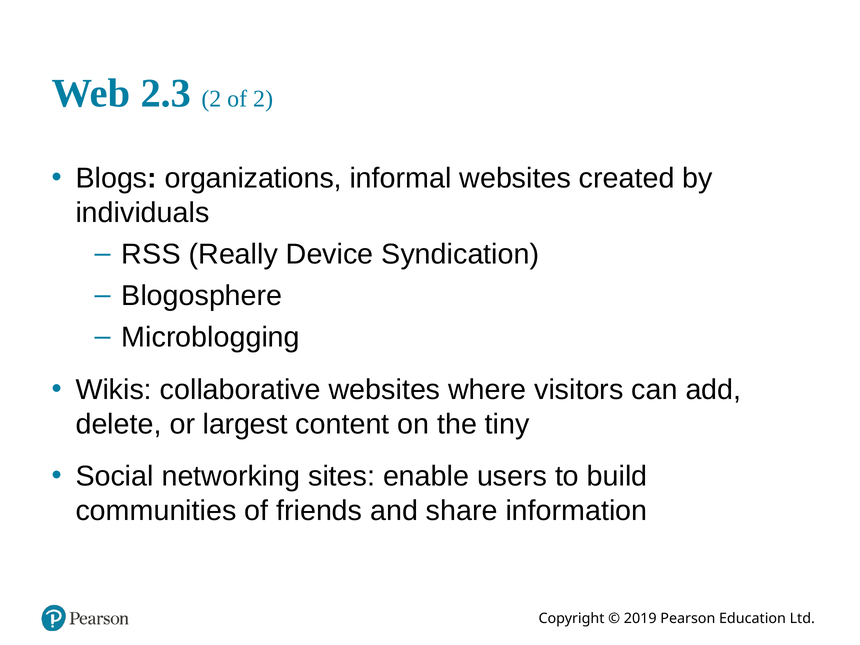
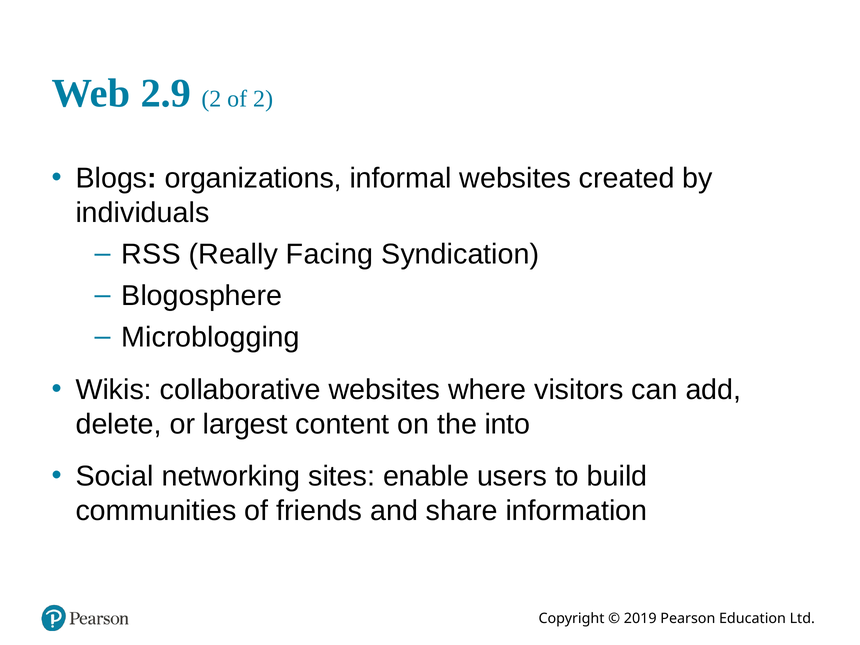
2.3: 2.3 -> 2.9 (166, 93)
Device: Device -> Facing (330, 254)
tiny: tiny -> into (507, 424)
